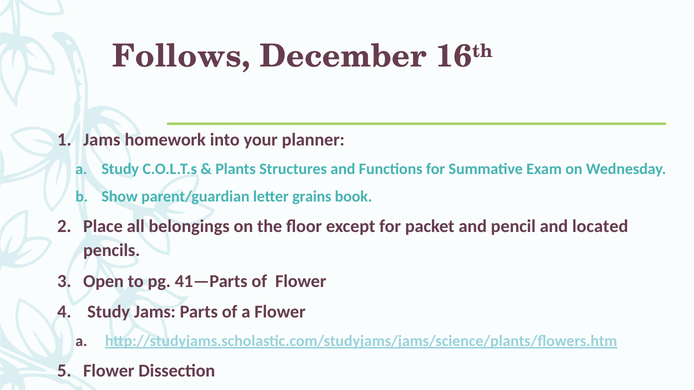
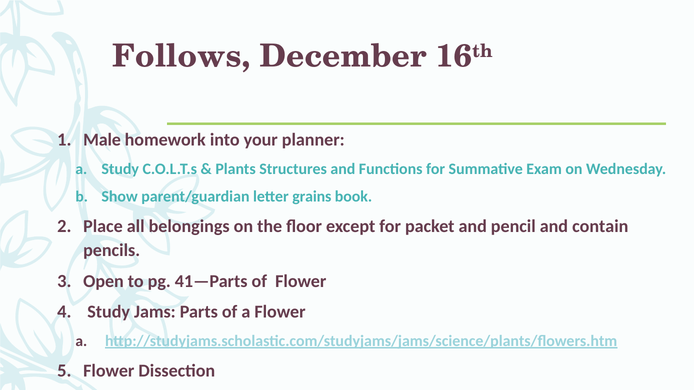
Jams: Jams -> Male (102, 140)
located: located -> contain (600, 227)
